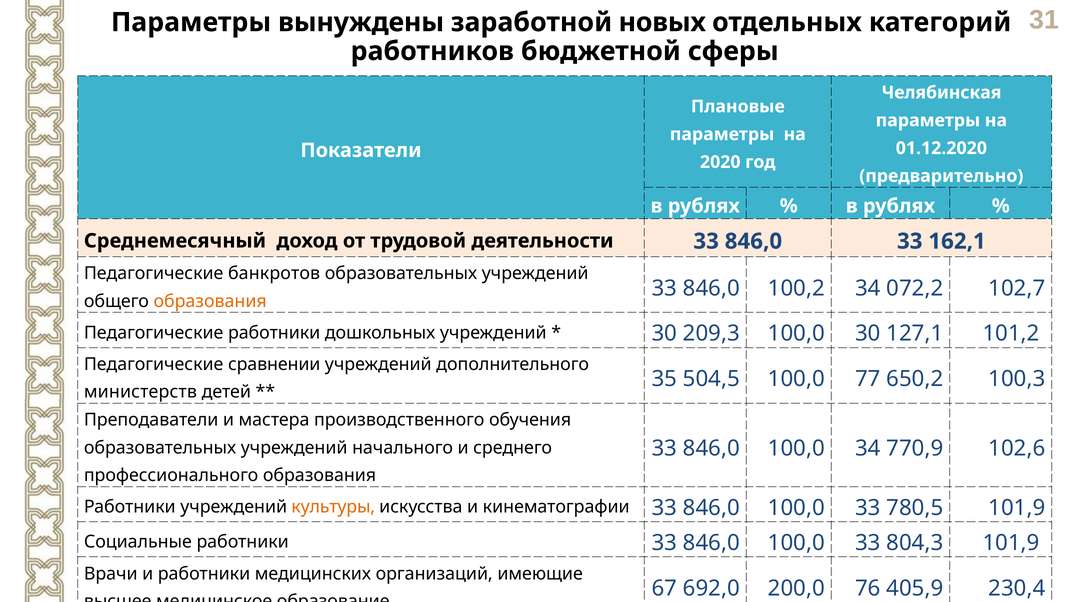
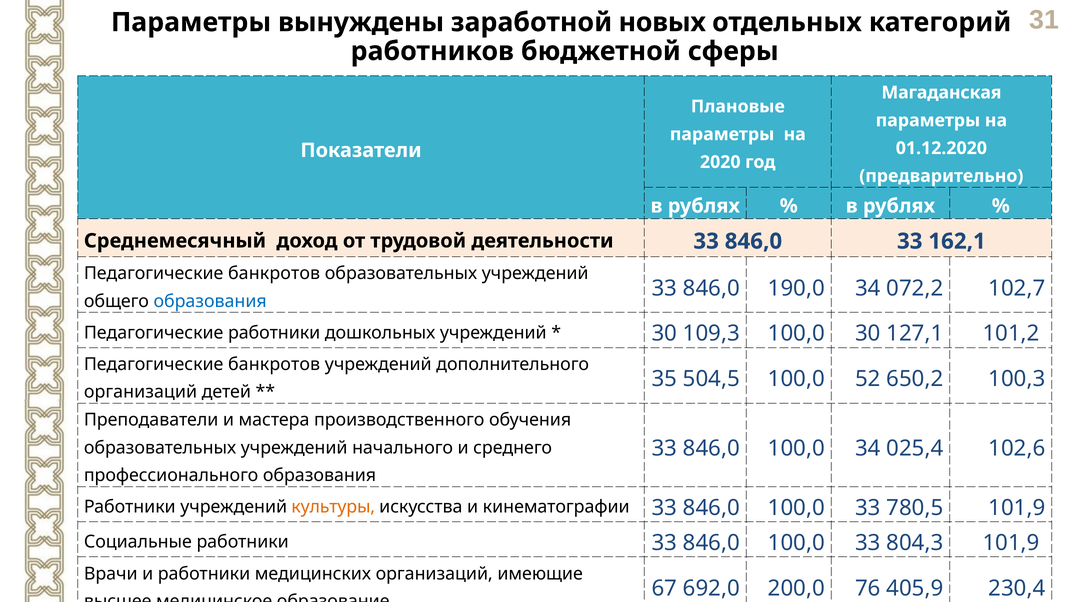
Челябинская: Челябинская -> Магаданская (941, 93)
100,2: 100,2 -> 190,0 (796, 288)
образования colour: orange -> blue (210, 301)
209,3: 209,3 -> 109,3 (711, 334)
сравнении: сравнении -> банкротов (274, 364)
77: 77 -> 52 (868, 379)
министерств: министерств -> организаций (140, 392)
770,9: 770,9 -> 025,4 (915, 448)
